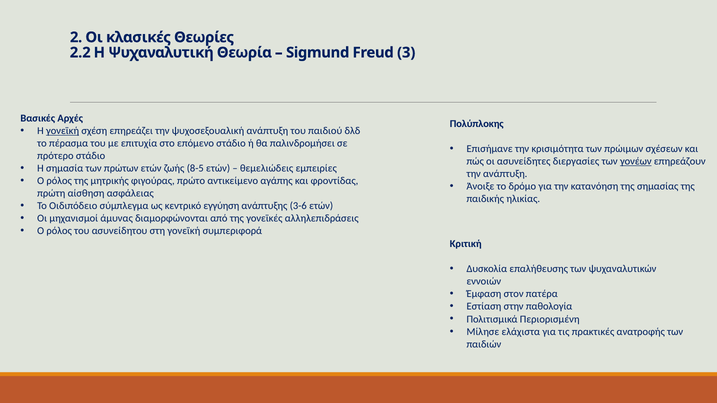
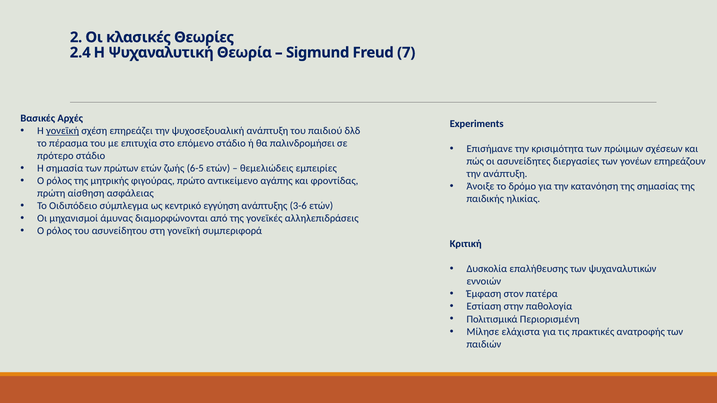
2.2: 2.2 -> 2.4 (80, 53)
3: 3 -> 7 (406, 53)
Πολύπλοκης: Πολύπλοκης -> Experiments (477, 124)
γονέων underline: present -> none (636, 162)
8-5: 8-5 -> 6-5 (195, 168)
